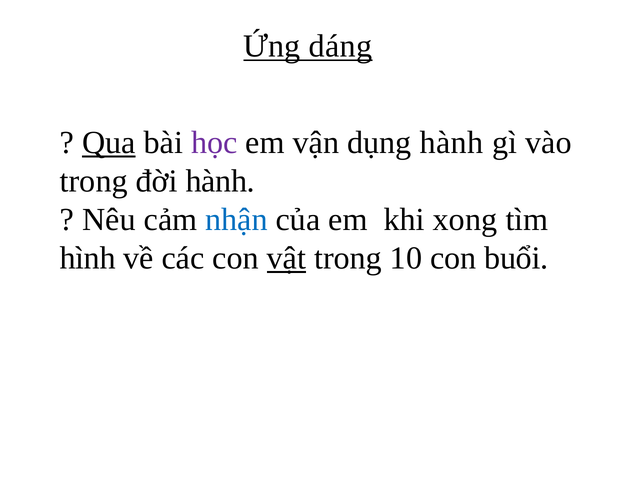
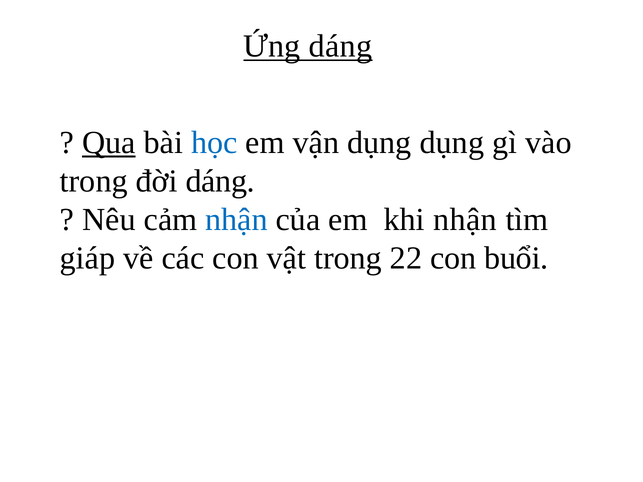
học colour: purple -> blue (214, 143)
dụng hành: hành -> dụng (452, 143)
đời hành: hành -> dáng (220, 181)
khi xong: xong -> nhận (465, 220)
hình: hình -> giáp (88, 258)
vật underline: present -> none (286, 258)
10: 10 -> 22 (406, 258)
